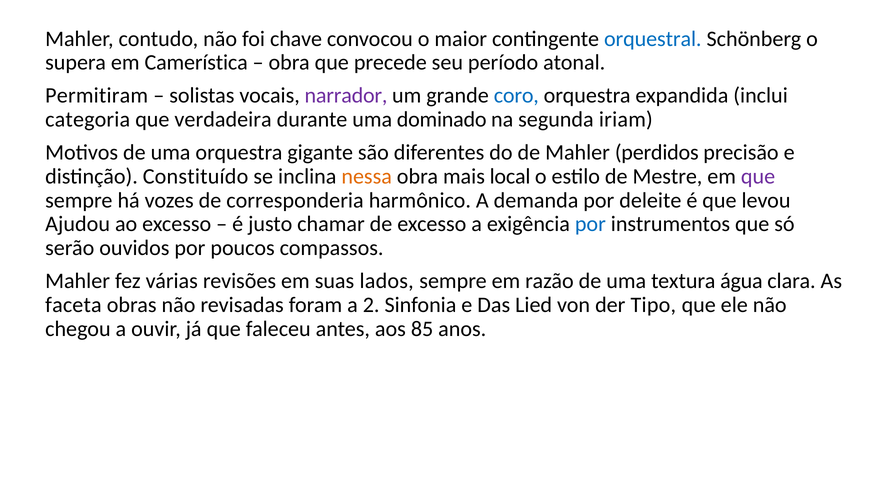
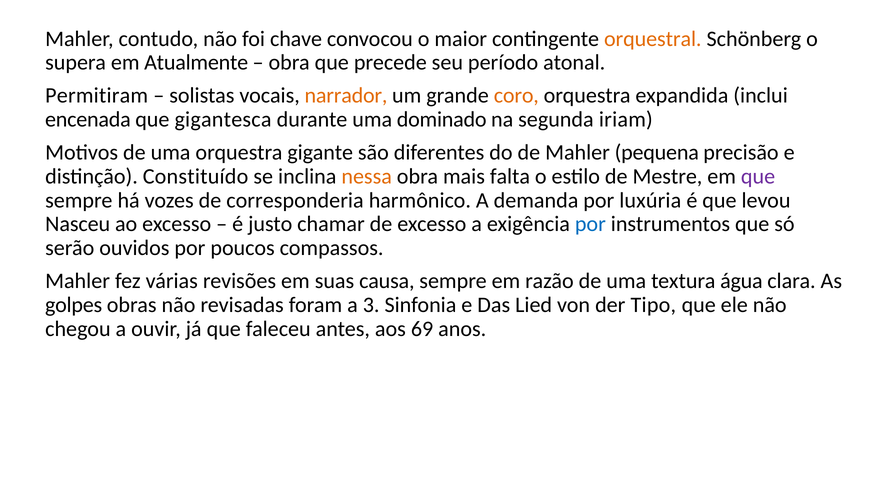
orquestral colour: blue -> orange (653, 39)
Camerística: Camerística -> Atualmente (196, 63)
narrador colour: purple -> orange (346, 96)
coro colour: blue -> orange (516, 96)
categoria: categoria -> encenada (88, 120)
verdadeira: verdadeira -> gigantesca (223, 120)
perdidos: perdidos -> pequena (657, 153)
local: local -> falta (510, 177)
deleite: deleite -> luxúria (650, 200)
Ajudou: Ajudou -> Nasceu (78, 224)
lados: lados -> causa (387, 281)
faceta: faceta -> golpes (74, 305)
2: 2 -> 3 (371, 305)
85: 85 -> 69 (422, 329)
